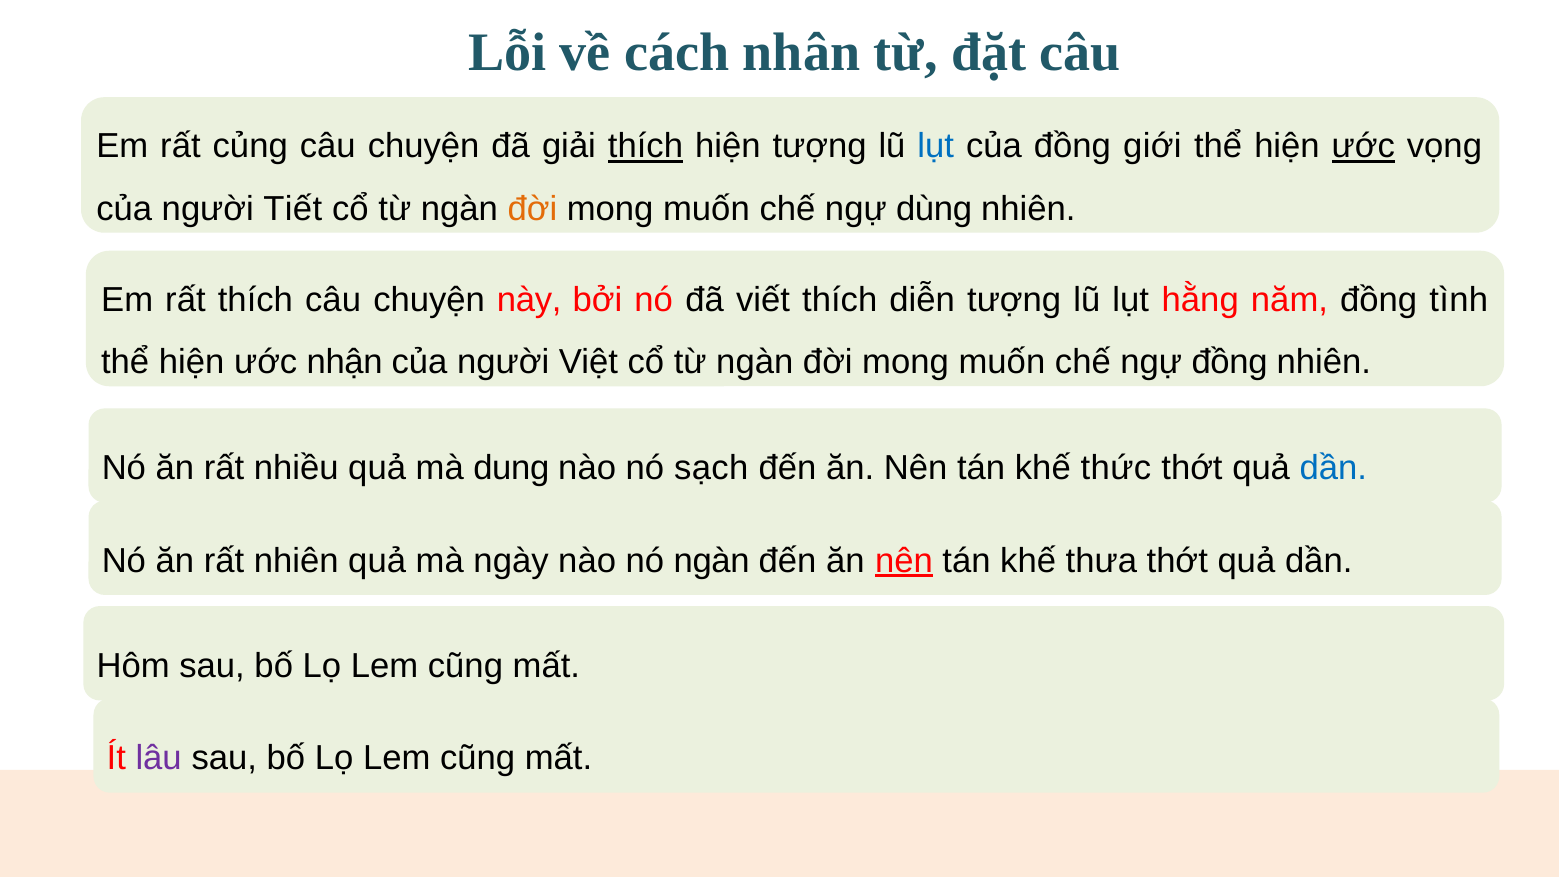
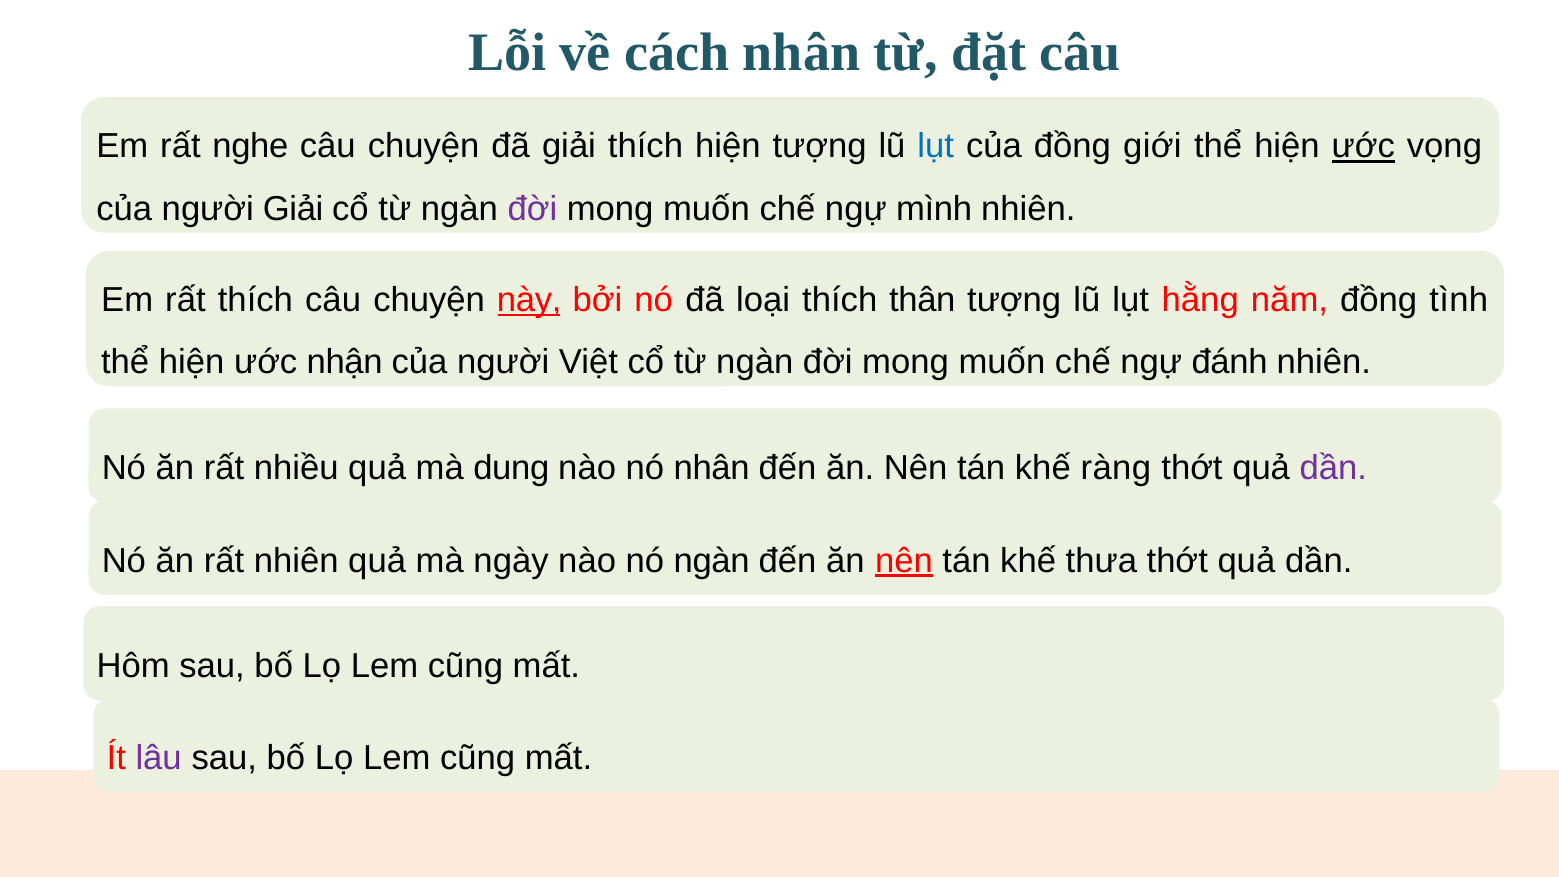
củng: củng -> nghe (250, 147)
thích underline: present -> none (645, 147)
người Tiết: Tiết -> Giải (293, 209)
đời colour: orange -> purple (532, 209)
dùng: dùng -> mình (934, 209)
này underline: none -> present (529, 300)
viết: viết -> loại (763, 300)
diễn: diễn -> thân (922, 300)
ngự đồng: đồng -> đánh (1230, 362)
nó sạch: sạch -> nhân (712, 468)
thức: thức -> ràng (1116, 468)
dần colour: blue -> purple (1333, 468)
